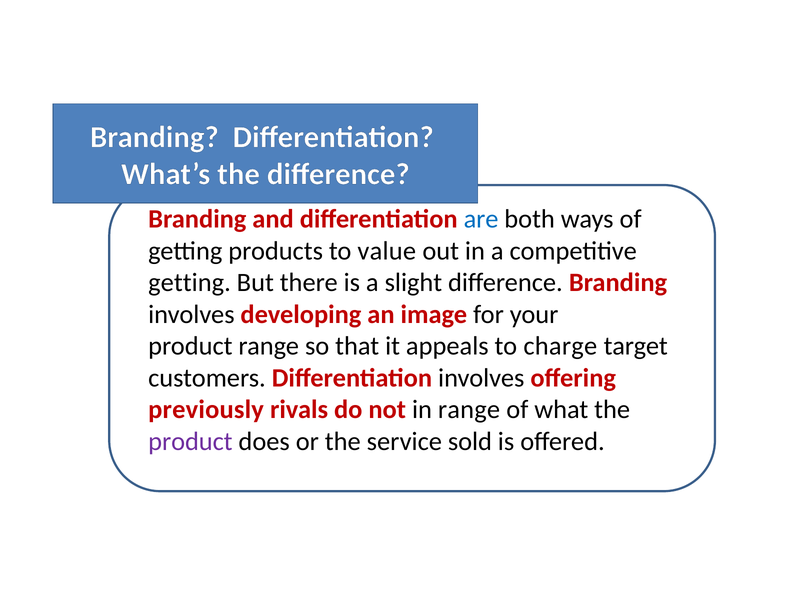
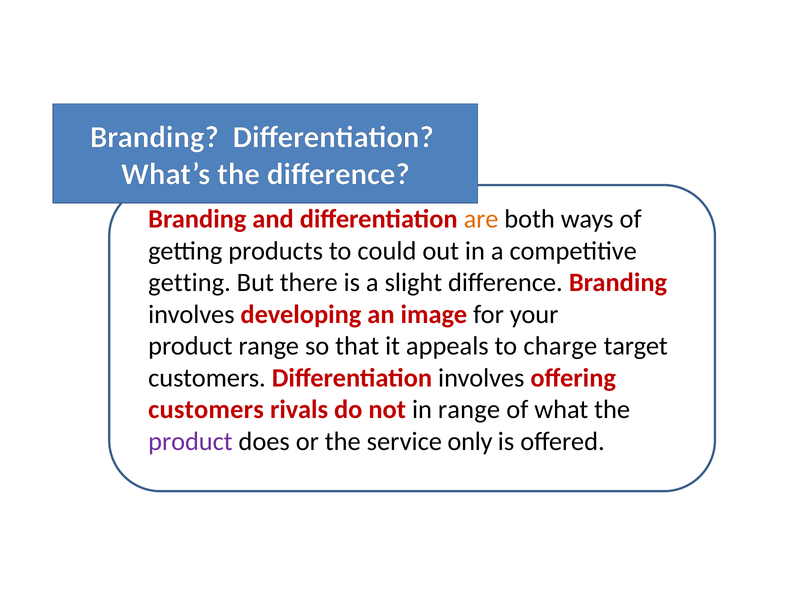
are colour: blue -> orange (481, 219)
value: value -> could (387, 251)
previously: previously -> customers (206, 409)
sold: sold -> only (470, 441)
